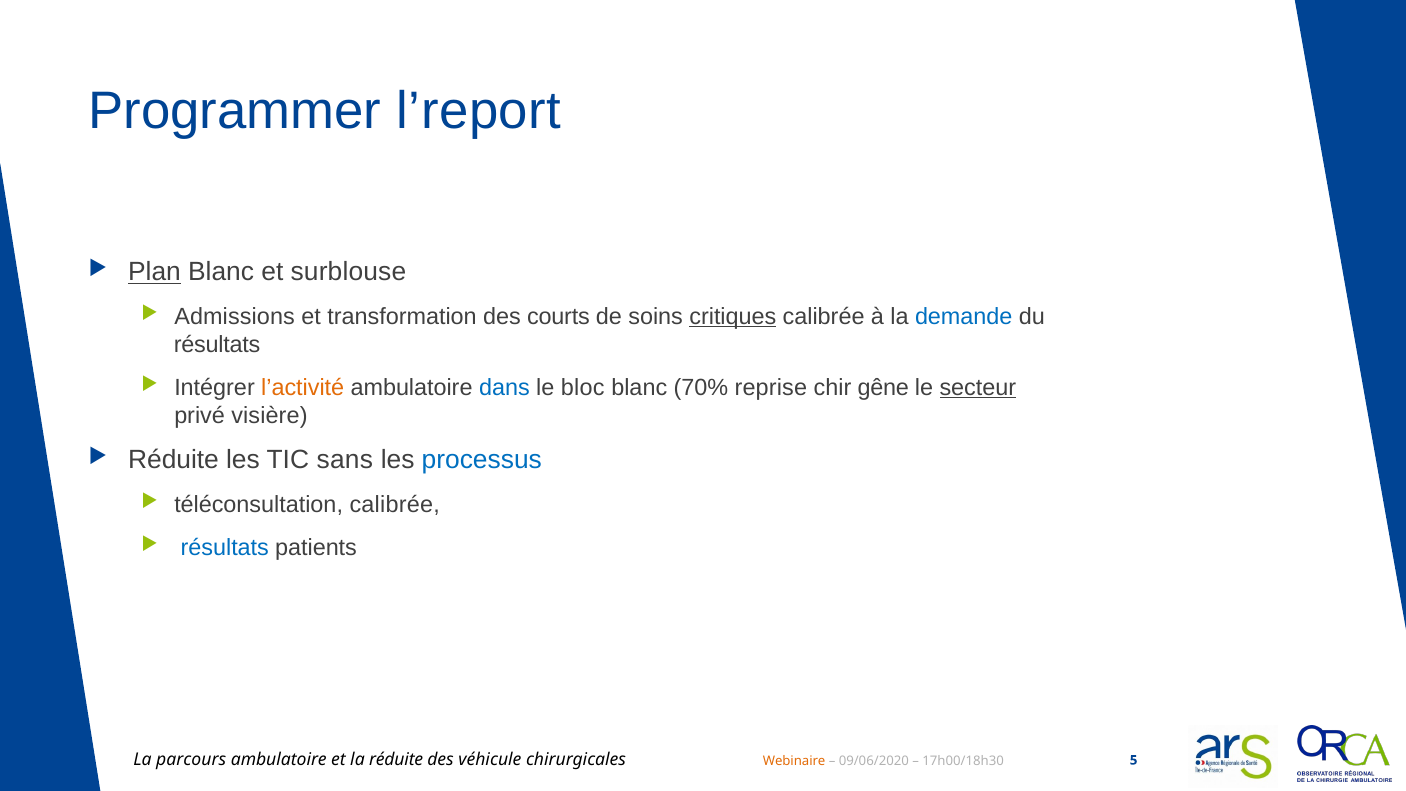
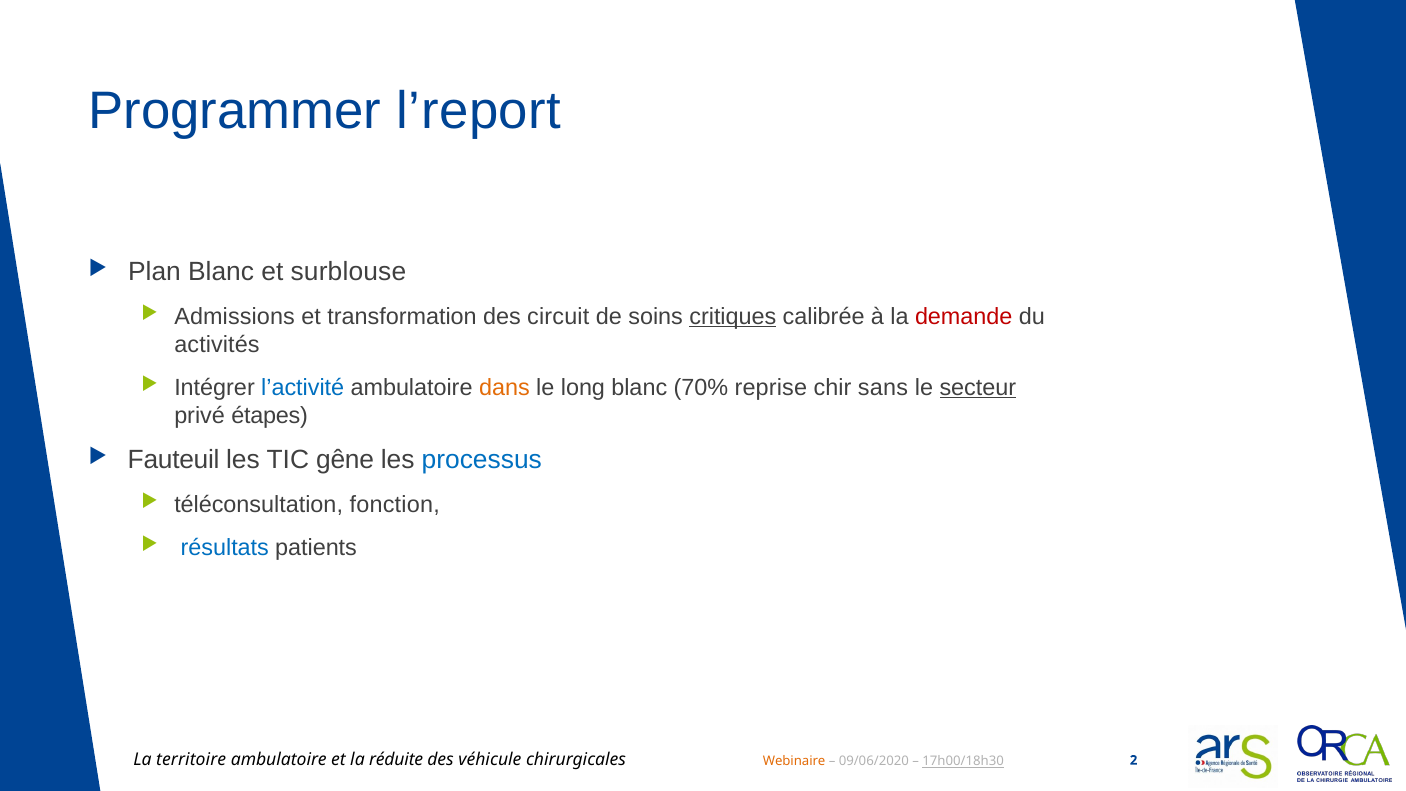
Plan underline: present -> none (155, 272)
courts: courts -> circuit (558, 316)
demande colour: blue -> red (964, 316)
résultats: résultats -> activités (217, 345)
l’activité colour: orange -> blue (303, 387)
dans colour: blue -> orange (504, 387)
bloc: bloc -> long (583, 387)
gêne: gêne -> sans (883, 387)
visière: visière -> étapes (270, 415)
Réduite: Réduite -> Fauteuil (174, 460)
sans: sans -> gêne (345, 460)
téléconsultation calibrée: calibrée -> fonction (395, 504)
parcours: parcours -> territoire (191, 760)
5: 5 -> 2 (1134, 760)
17h00/18h30 underline: none -> present (963, 761)
